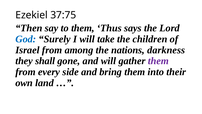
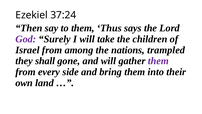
37:75: 37:75 -> 37:24 (63, 15)
God colour: blue -> purple (26, 39)
darkness: darkness -> trampled (166, 50)
